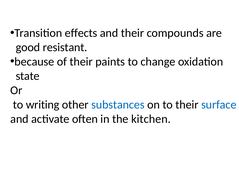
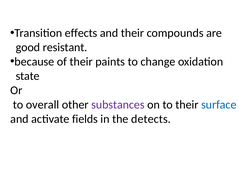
writing: writing -> overall (43, 105)
substances colour: blue -> purple (118, 105)
often: often -> fields (85, 119)
kitchen: kitchen -> detects (151, 119)
